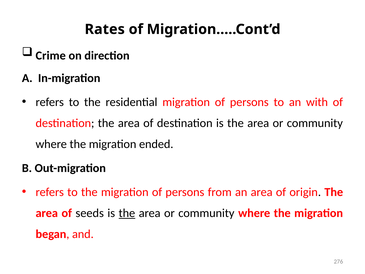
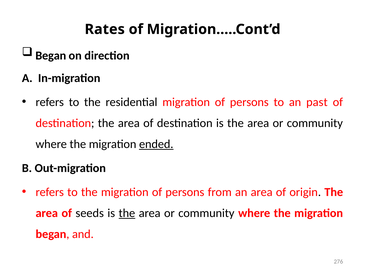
Crime: Crime -> Began (51, 56)
with: with -> past (317, 102)
ended underline: none -> present (156, 144)
